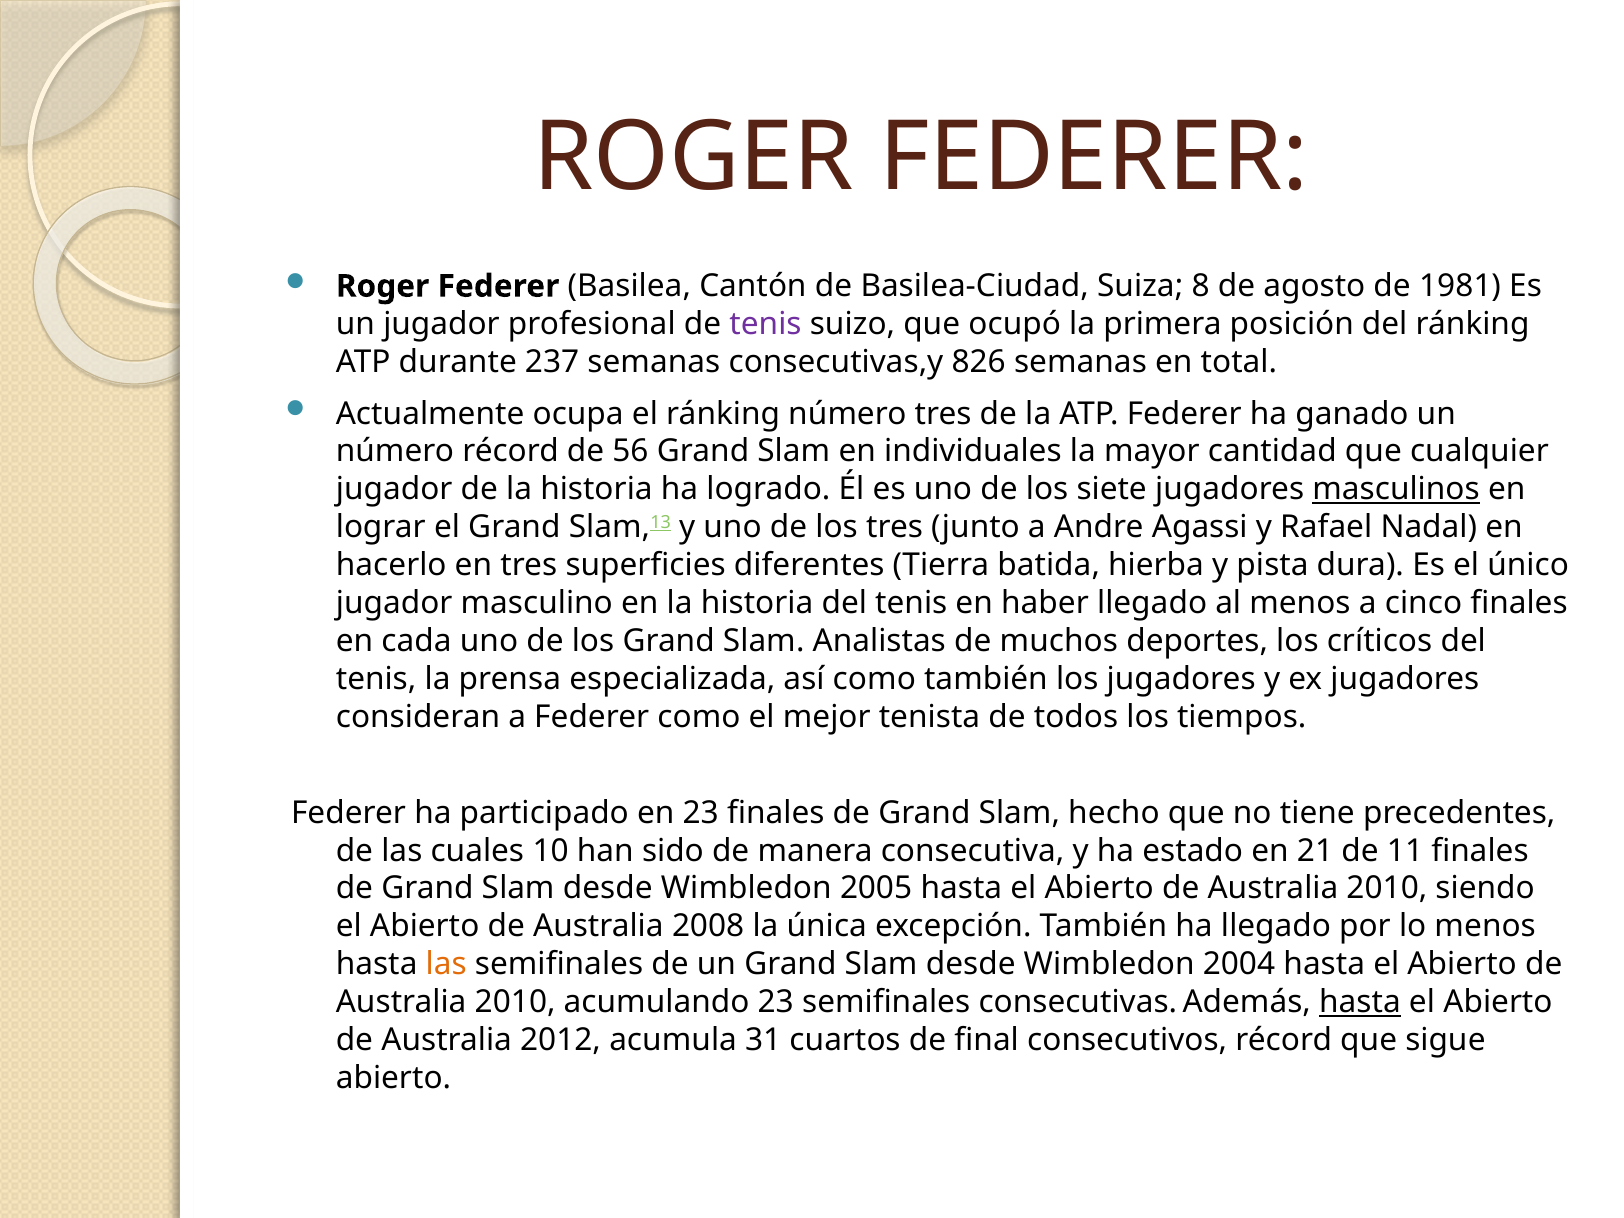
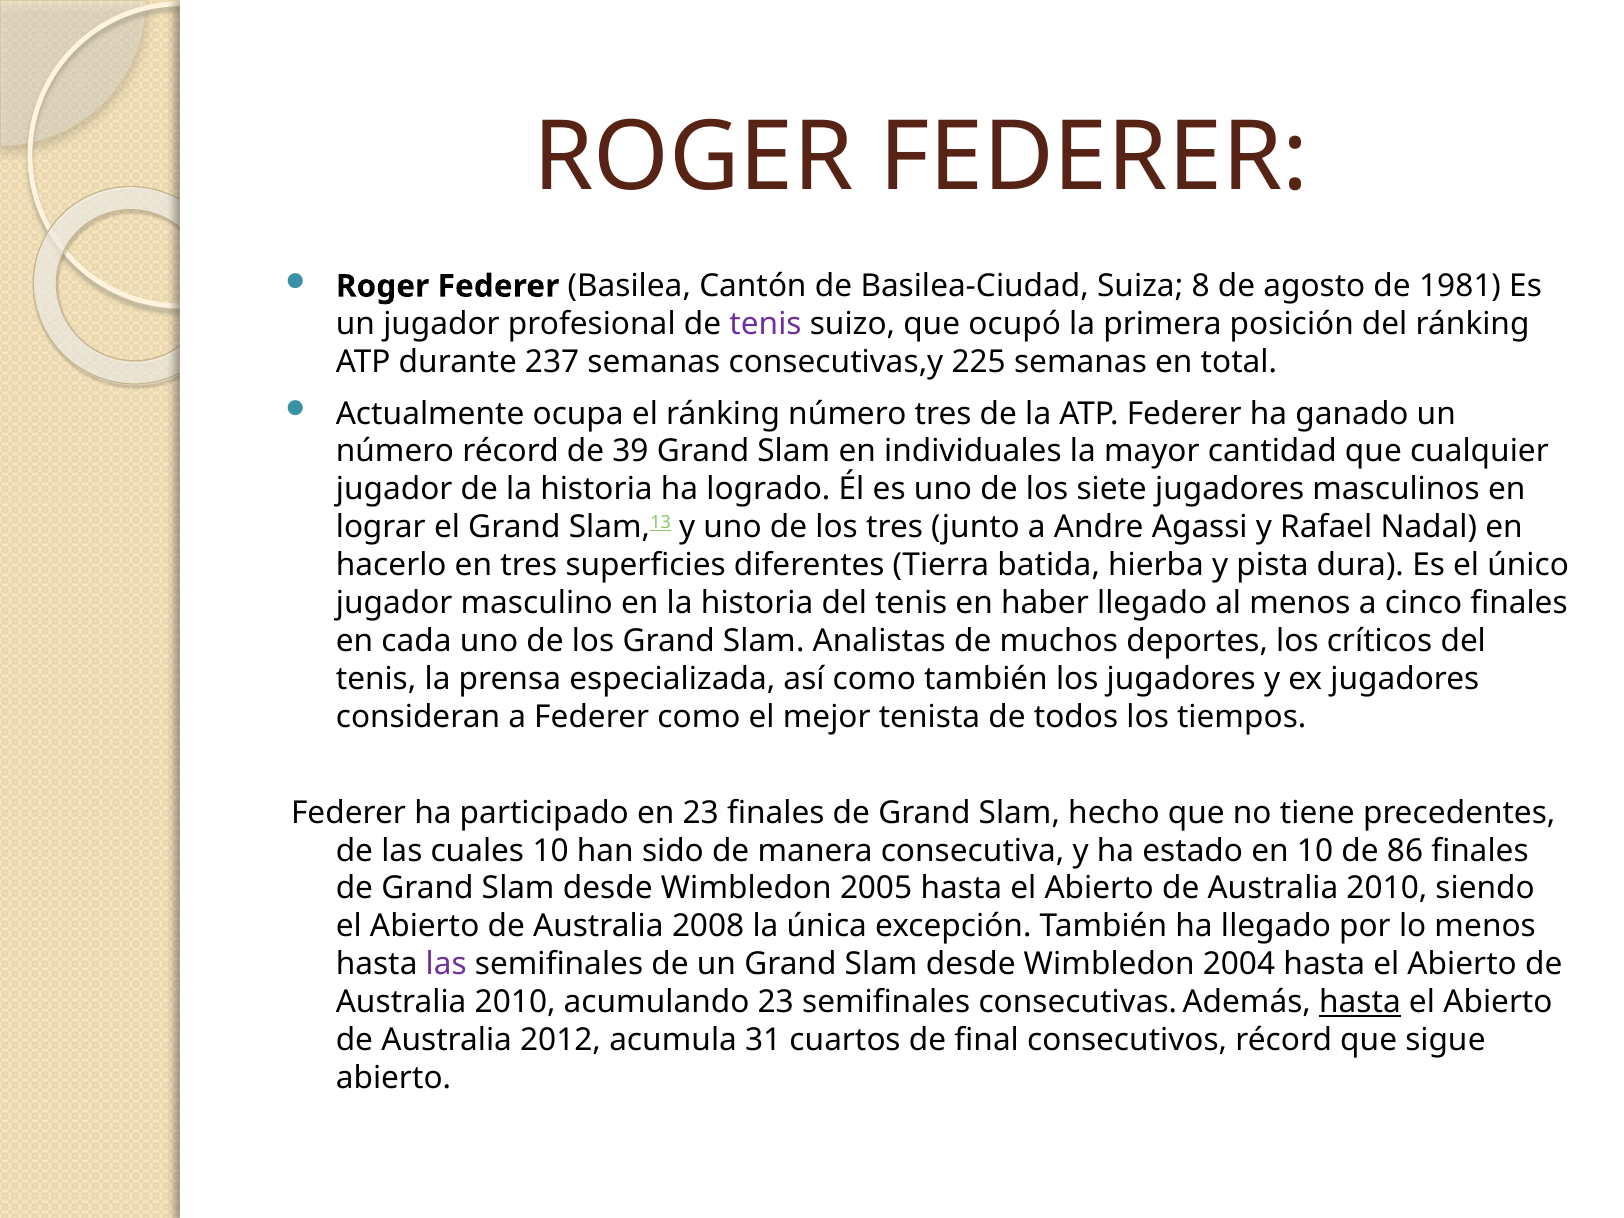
826: 826 -> 225 (979, 362)
56: 56 -> 39 (630, 452)
masculinos underline: present -> none (1396, 489)
en 21: 21 -> 10 (1315, 851)
11: 11 -> 86 (1405, 851)
las colour: orange -> purple (446, 964)
